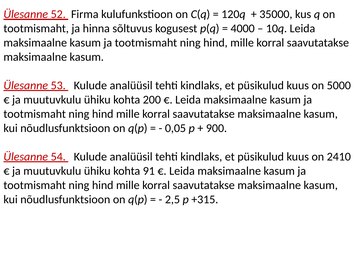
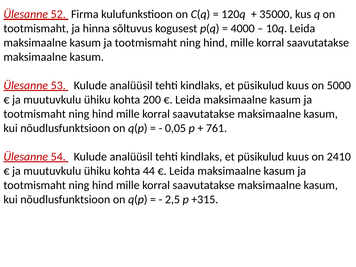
900: 900 -> 761 (216, 128)
91: 91 -> 44 (149, 171)
